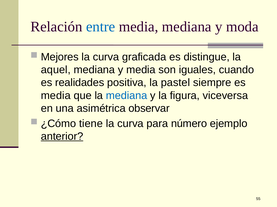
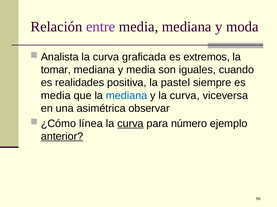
entre colour: blue -> purple (101, 27)
Mejores: Mejores -> Analista (60, 57)
distingue: distingue -> extremos (207, 57)
aquel: aquel -> tomar (56, 70)
y la figura: figura -> curva (185, 96)
tiene: tiene -> línea (91, 124)
curva underline: none -> present (130, 124)
